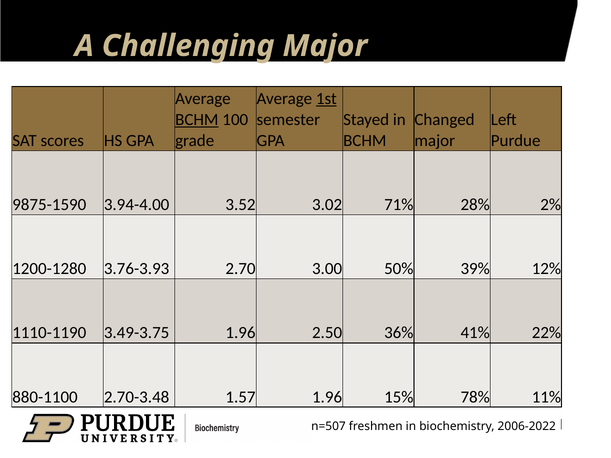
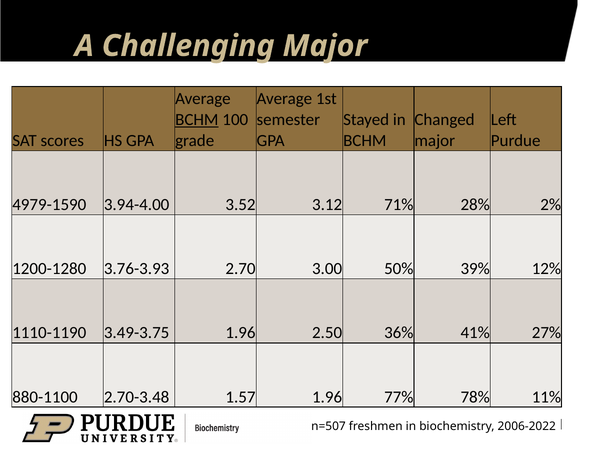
1st underline: present -> none (326, 99)
9875-1590: 9875-1590 -> 4979-1590 (49, 205)
3.02: 3.02 -> 3.12 (327, 205)
22%: 22% -> 27% (546, 333)
15%: 15% -> 77% (399, 397)
